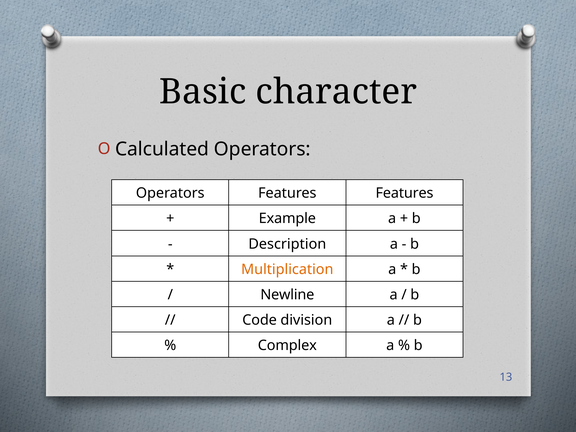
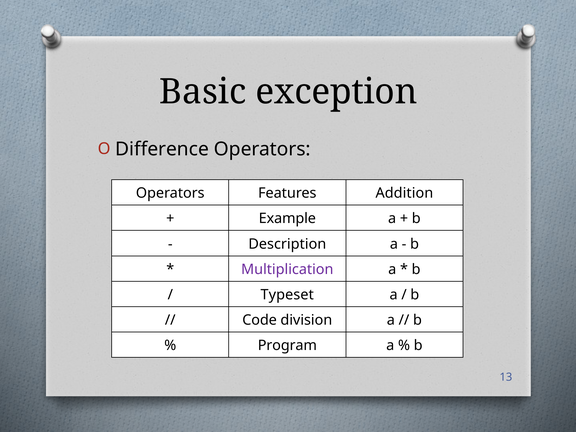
character: character -> exception (337, 92)
Calculated: Calculated -> Difference (162, 149)
Features Features: Features -> Addition (404, 193)
Multiplication colour: orange -> purple (287, 269)
Newline: Newline -> Typeset (287, 295)
Complex: Complex -> Program (287, 345)
